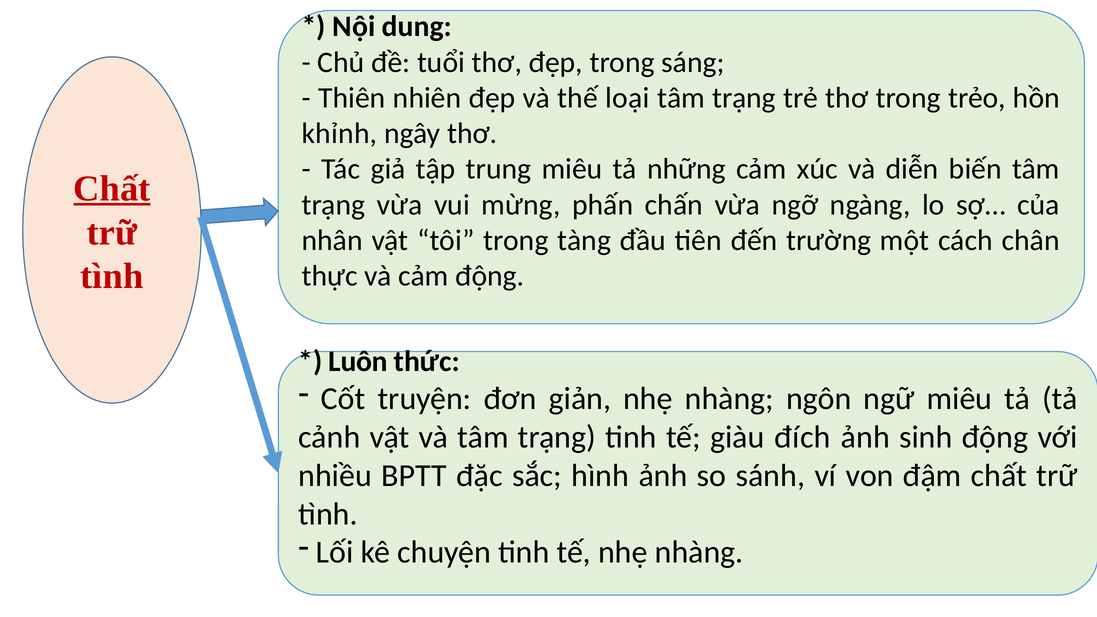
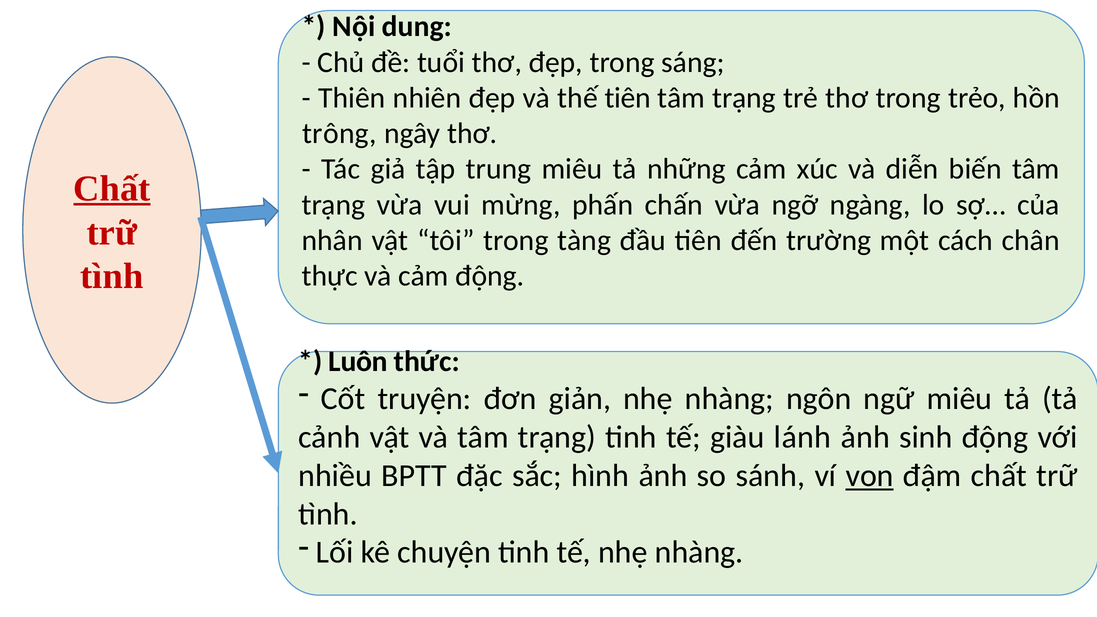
thế loại: loại -> tiên (628, 98)
khỉnh: khỉnh -> trông (339, 134)
đích: đích -> lánh (803, 437)
von underline: none -> present (870, 476)
